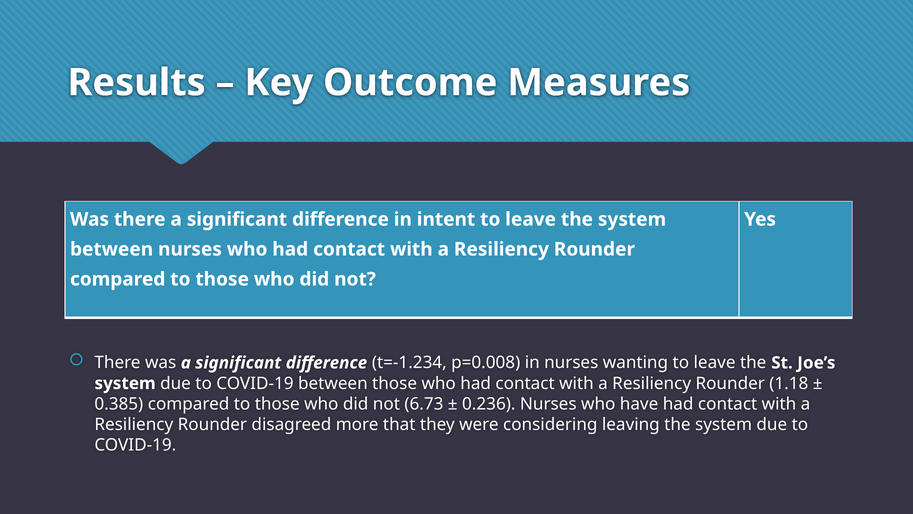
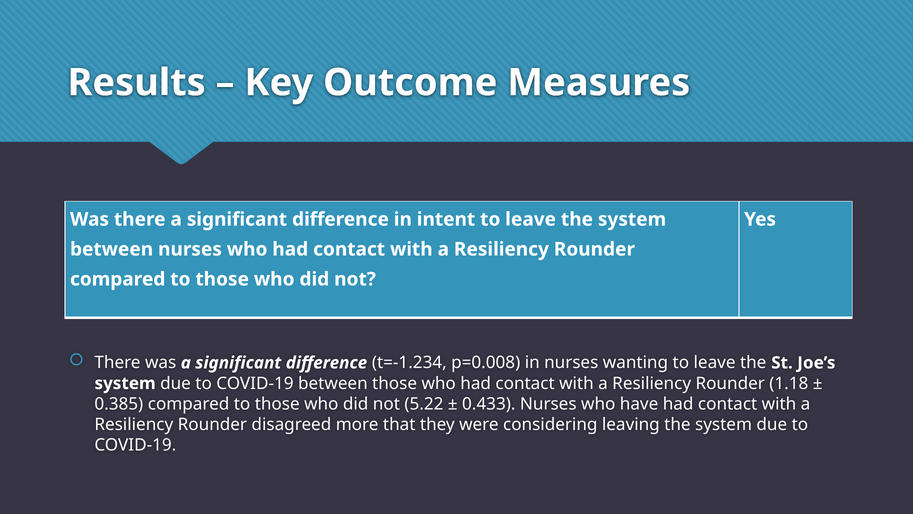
6.73: 6.73 -> 5.22 (424, 404)
0.236: 0.236 -> 0.433 (489, 404)
